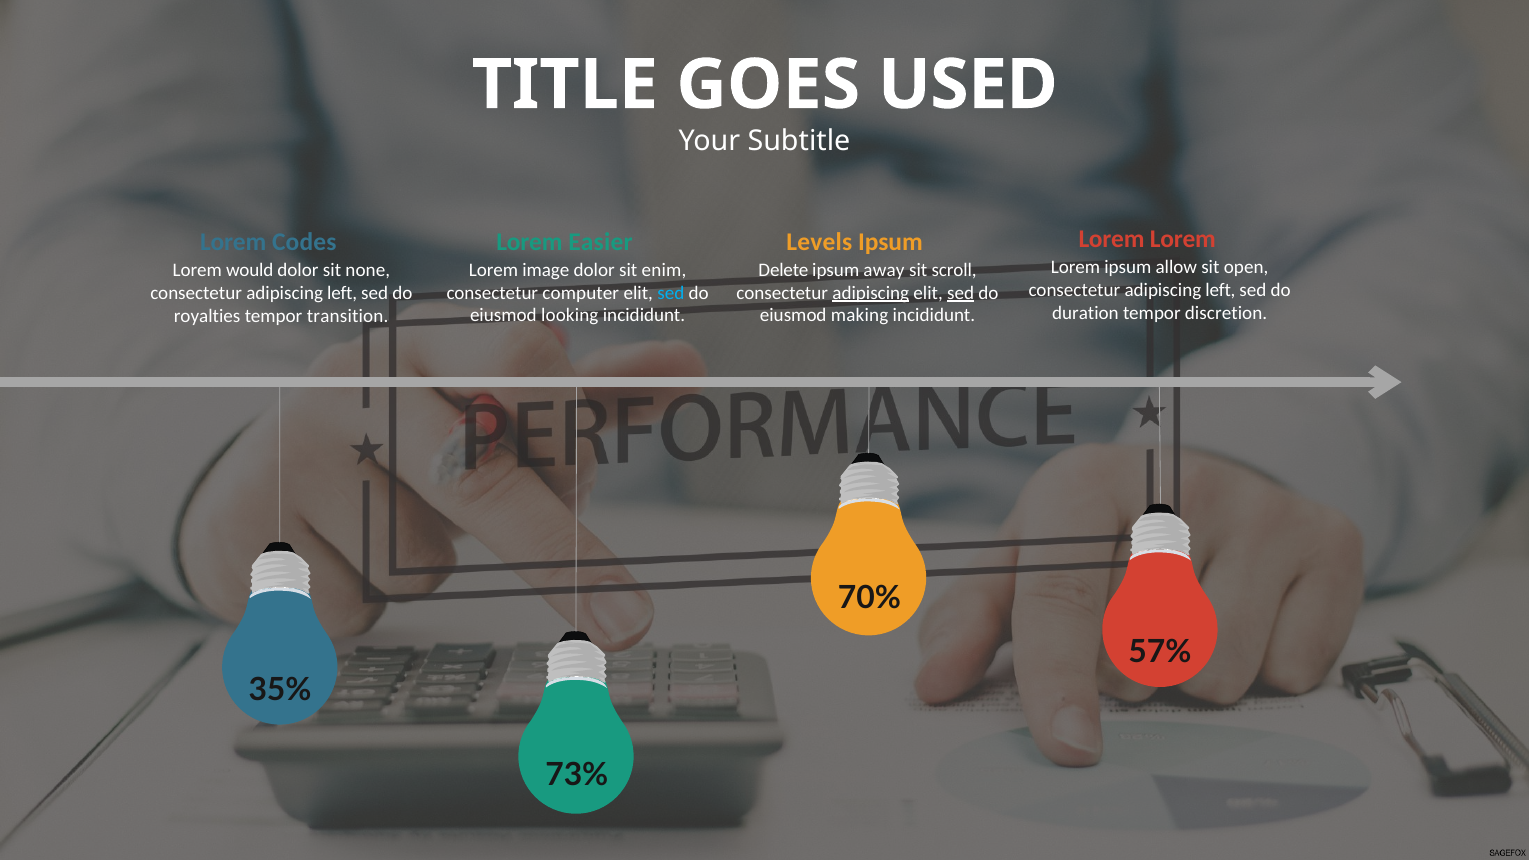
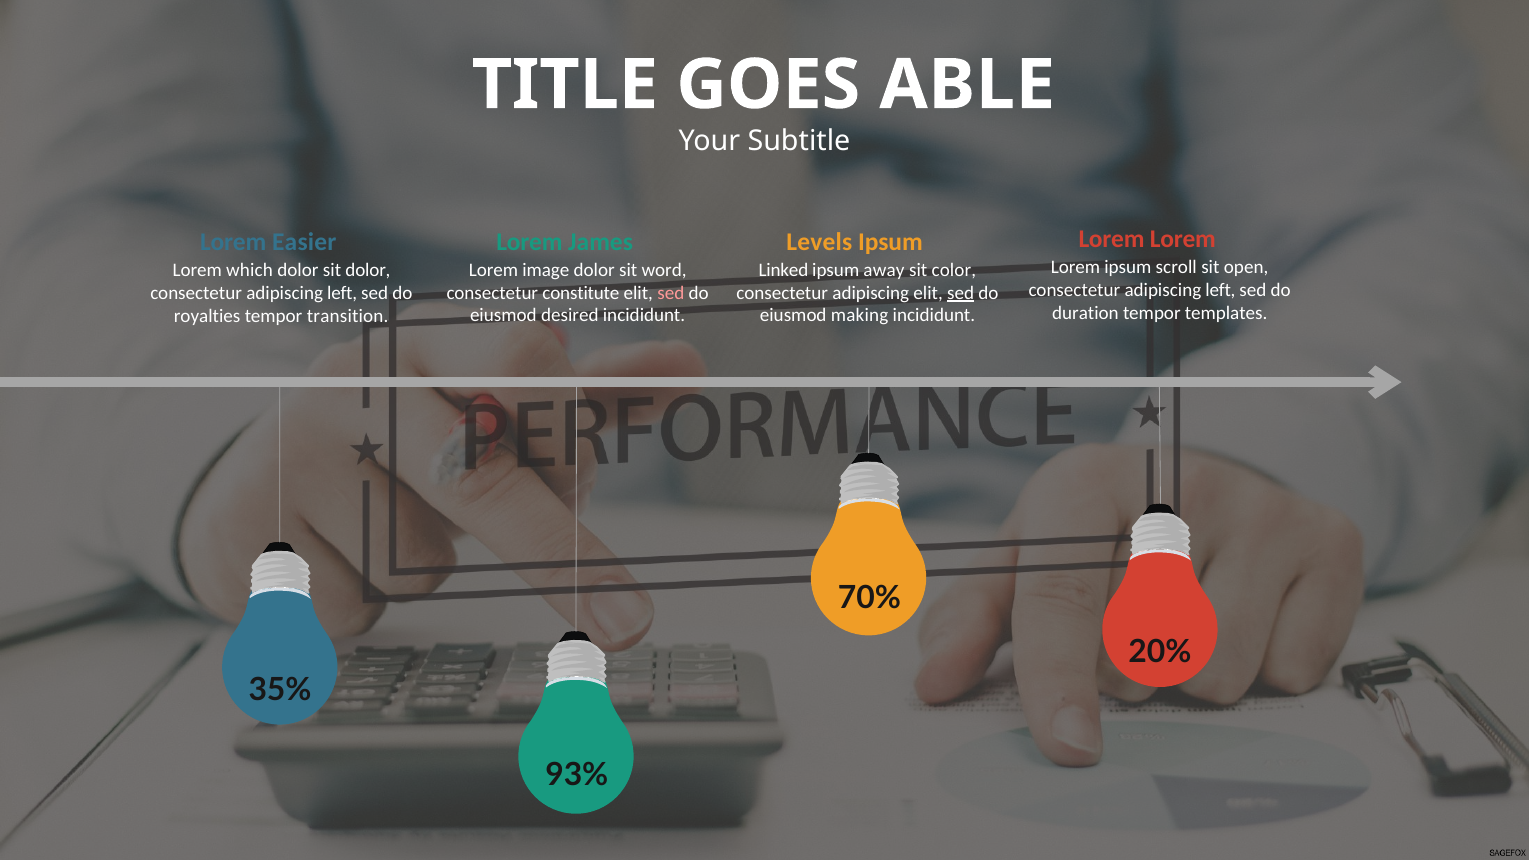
USED: USED -> ABLE (967, 85)
Easier: Easier -> James (601, 242)
Codes: Codes -> Easier (304, 242)
allow: allow -> scroll (1176, 267)
enim: enim -> word (664, 270)
Delete: Delete -> Linked (783, 270)
scroll: scroll -> color (954, 270)
would: would -> which (250, 270)
sit none: none -> dolor (368, 270)
computer: computer -> constitute (581, 293)
sed colour: light blue -> pink (671, 293)
adipiscing underline: present -> none (871, 293)
discretion: discretion -> templates (1226, 313)
looking: looking -> desired (570, 316)
57%: 57% -> 20% (1160, 652)
73%: 73% -> 93% (577, 775)
